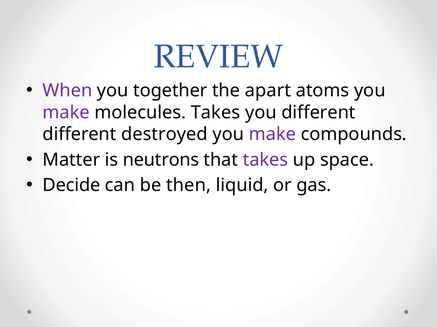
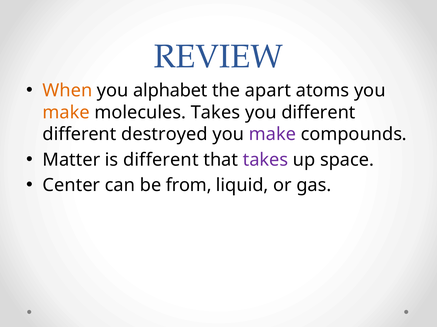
When colour: purple -> orange (67, 91)
together: together -> alphabet (170, 91)
make colour: purple -> orange (66, 113)
is neutrons: neutrons -> different (161, 160)
Decide: Decide -> Center (71, 186)
then: then -> from (189, 186)
